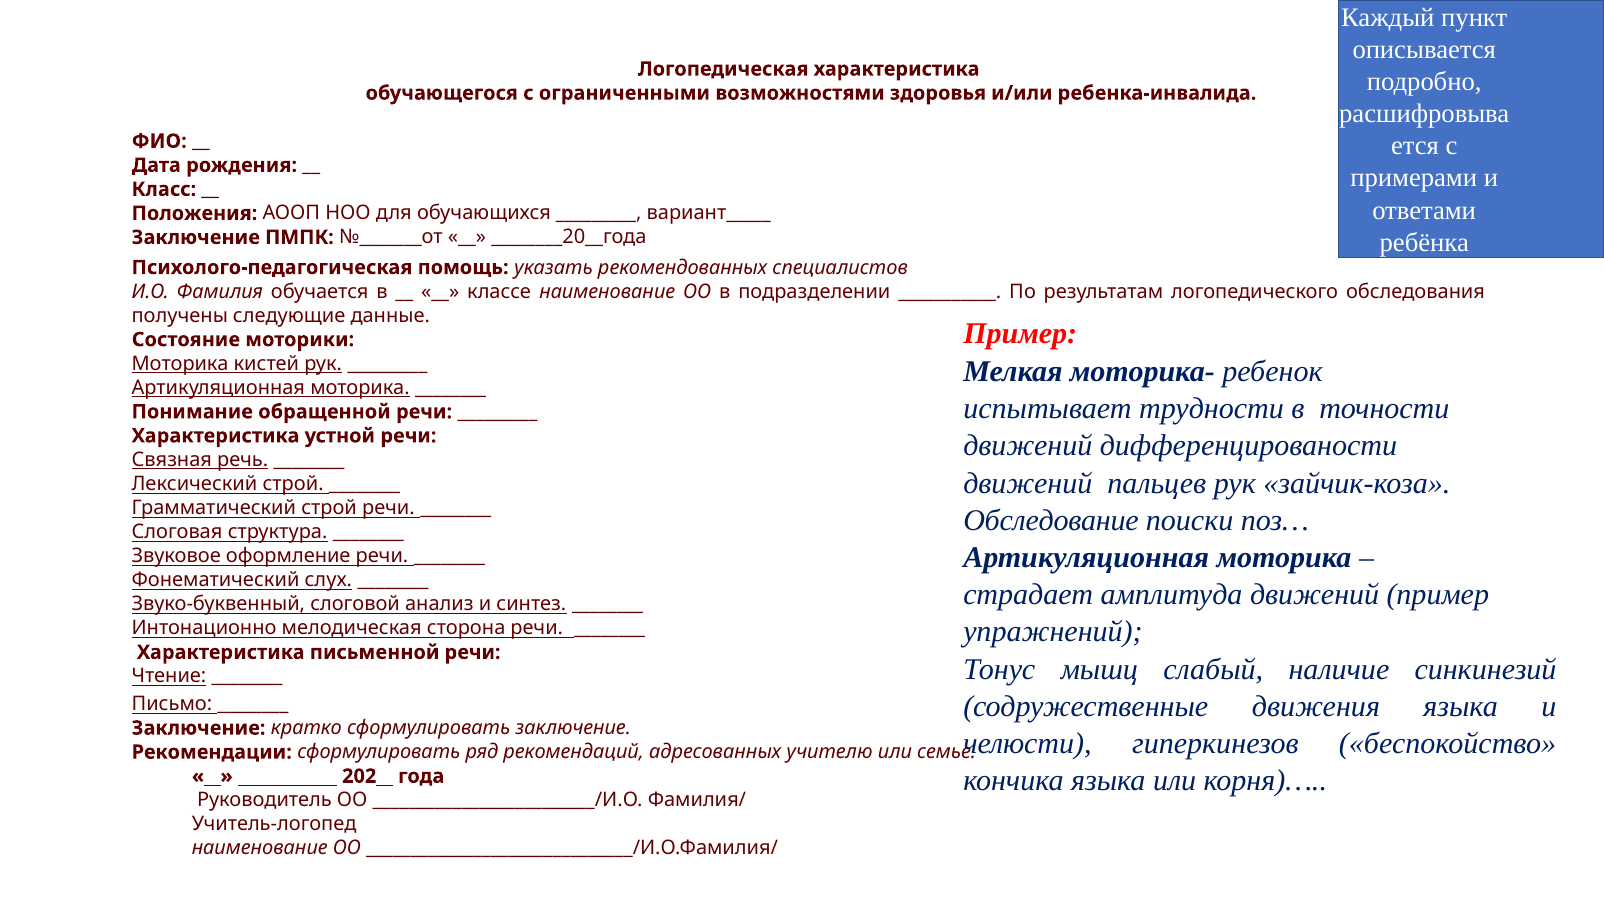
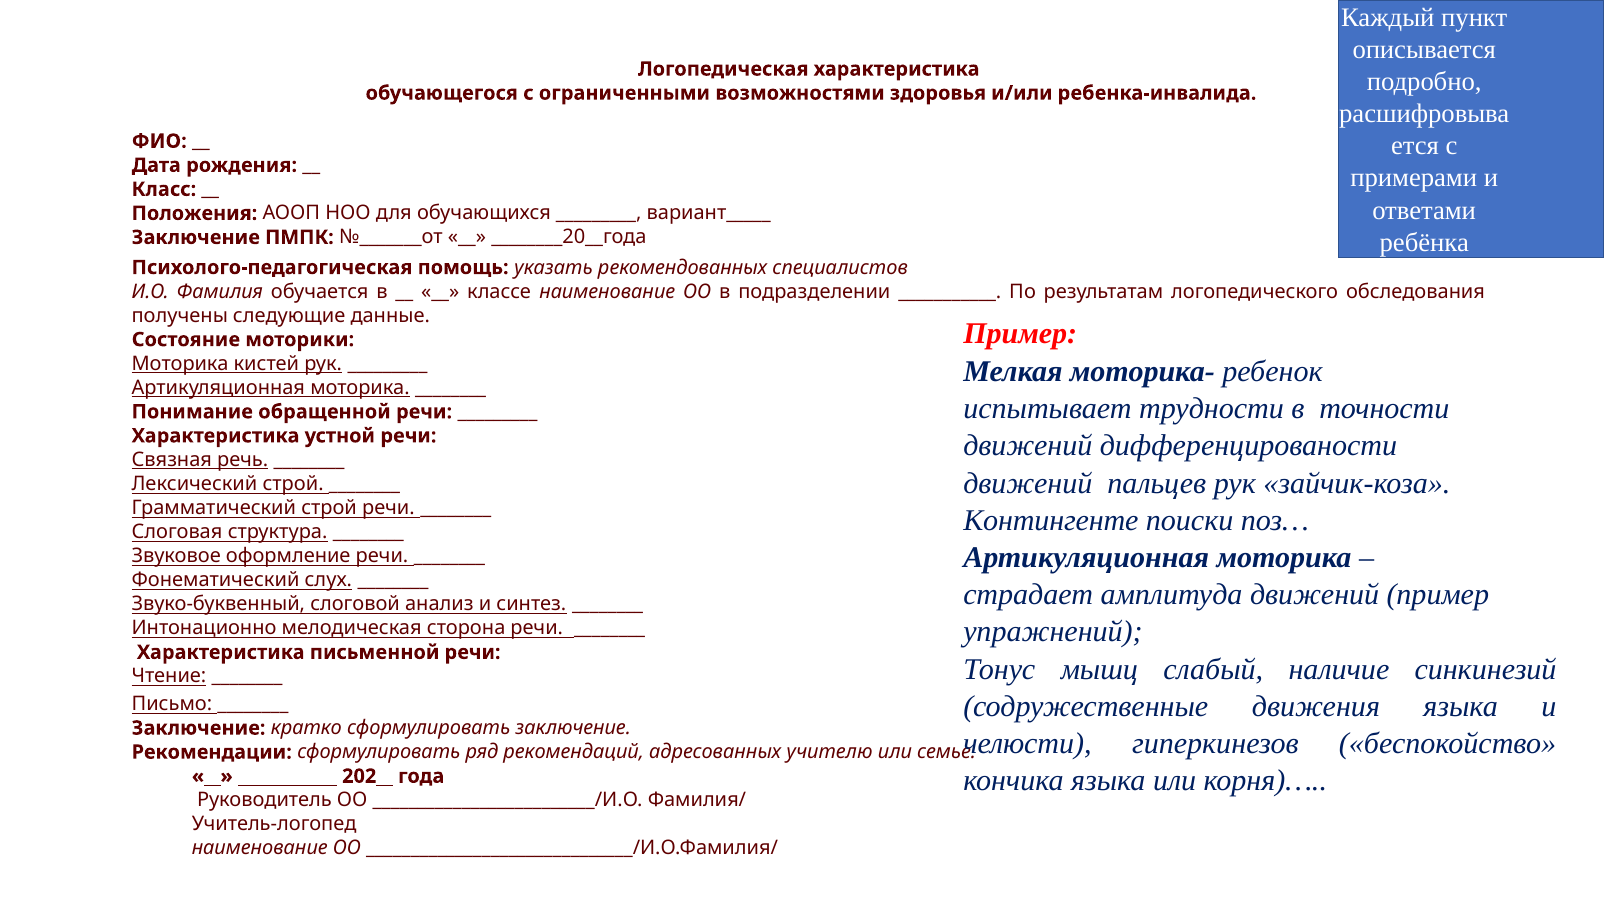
Обследование: Обследование -> Контингенте (1051, 520)
